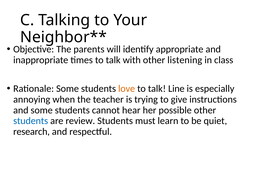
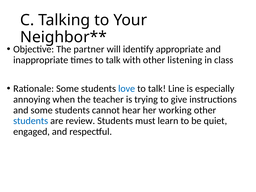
parents: parents -> partner (89, 49)
love colour: orange -> blue (127, 89)
possible: possible -> working (175, 110)
research: research -> engaged (31, 132)
